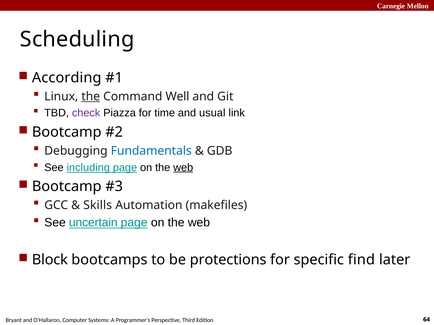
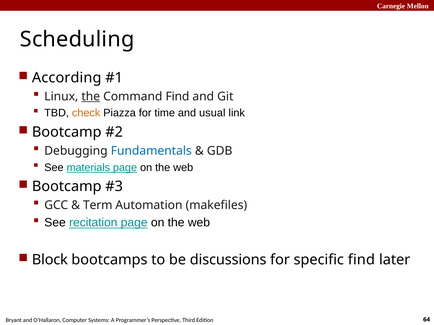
Command Well: Well -> Find (177, 97)
check colour: purple -> orange (86, 113)
including: including -> materials (88, 168)
web underline: present -> none (183, 168)
Skills: Skills -> Term (98, 206)
uncertain: uncertain -> recitation (93, 223)
protections: protections -> discussions (228, 260)
